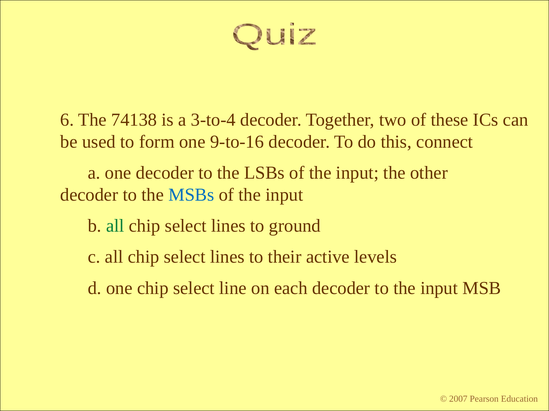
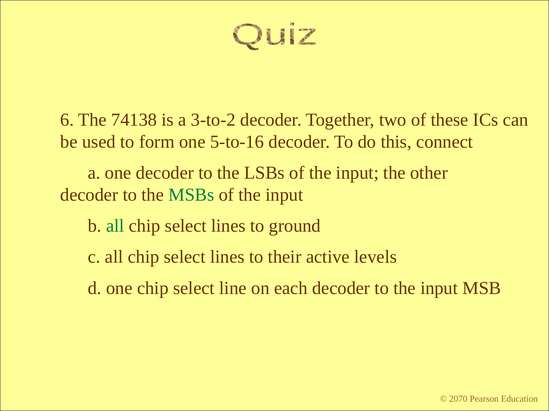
3-to-4: 3-to-4 -> 3-to-2 (213, 120)
9-to-16: 9-to-16 -> 5-to-16 (237, 142)
MSBs colour: blue -> green (191, 195)
2007: 2007 -> 2070 (458, 399)
